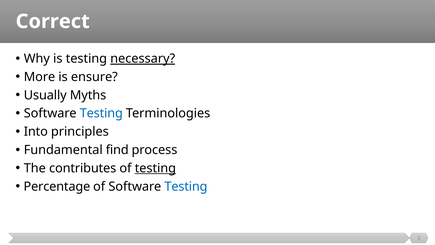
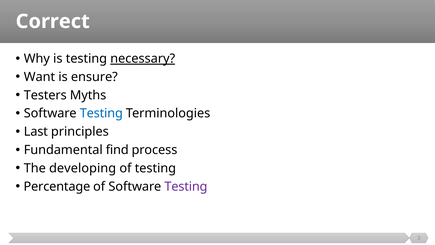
More: More -> Want (39, 77)
Usually: Usually -> Testers (45, 95)
Into: Into -> Last (36, 132)
contributes: contributes -> developing (83, 168)
testing underline: present -> none (155, 168)
Testing colour: blue -> purple (186, 186)
